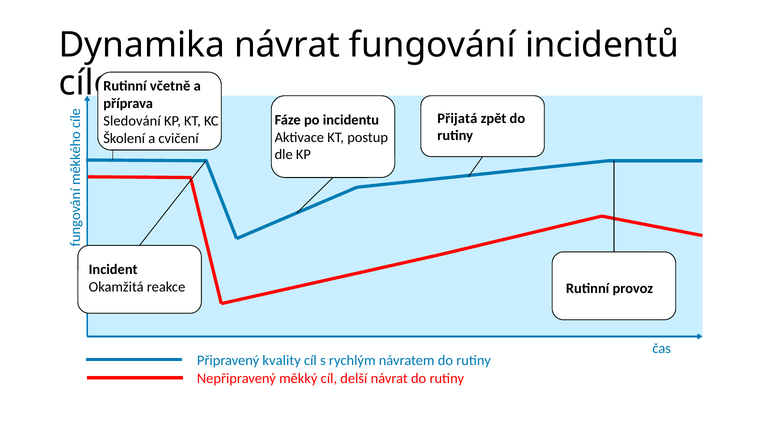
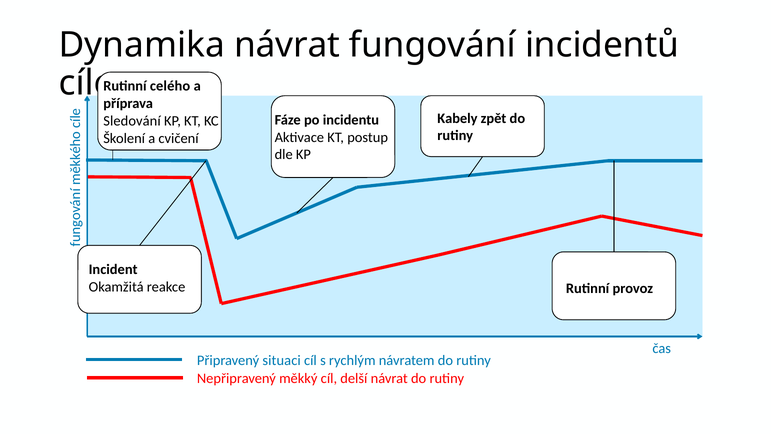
včetně: včetně -> celého (170, 86)
Přijatá: Přijatá -> Kabely (457, 118)
kvality: kvality -> situaci (282, 360)
